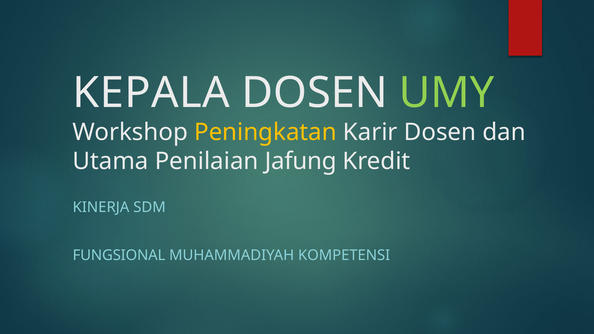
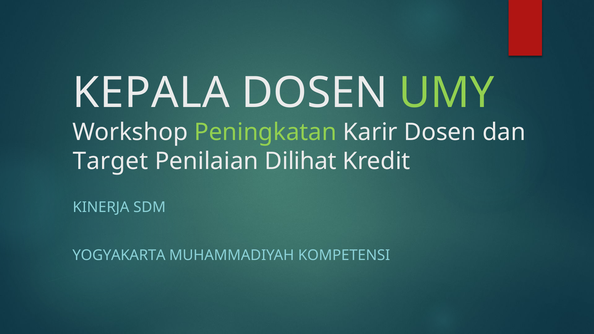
Peningkatan colour: yellow -> light green (265, 132)
Utama: Utama -> Target (110, 161)
Jafung: Jafung -> Dilihat (301, 161)
FUNGSIONAL: FUNGSIONAL -> YOGYAKARTA (119, 255)
